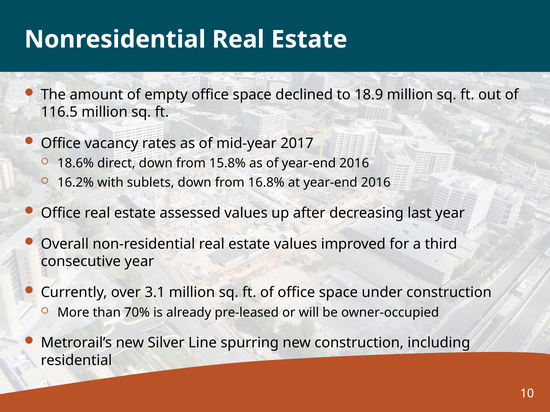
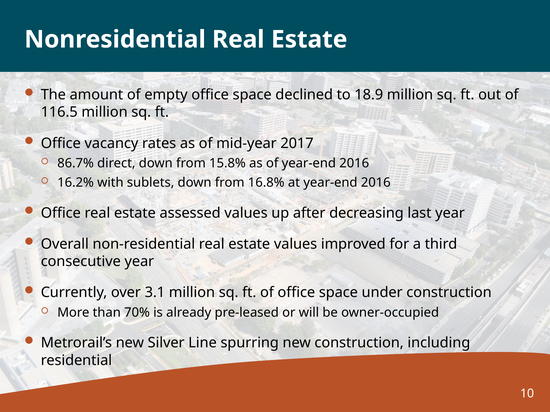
18.6%: 18.6% -> 86.7% (76, 164)
